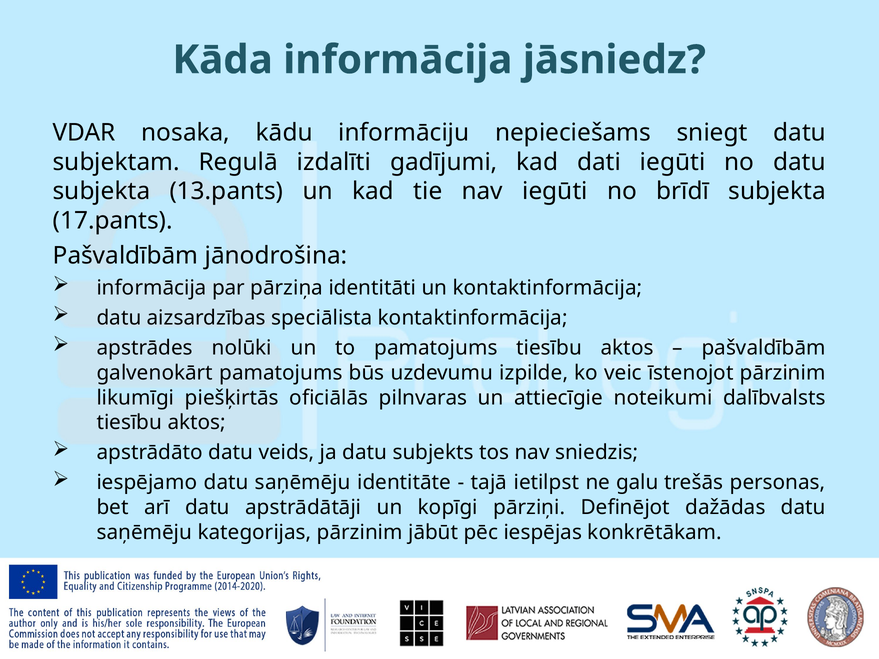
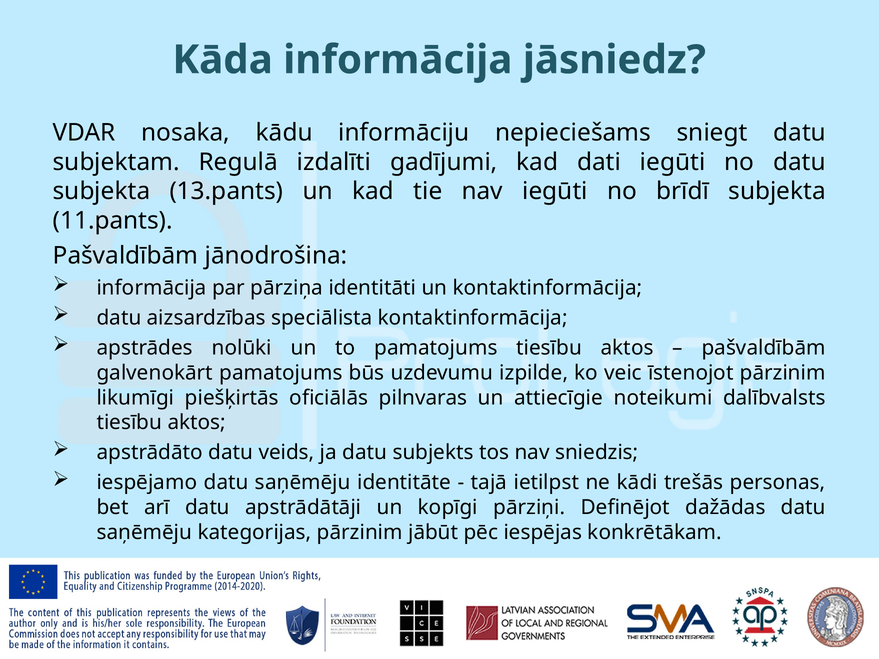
17.pants: 17.pants -> 11.pants (113, 221)
galu: galu -> kādi (637, 483)
